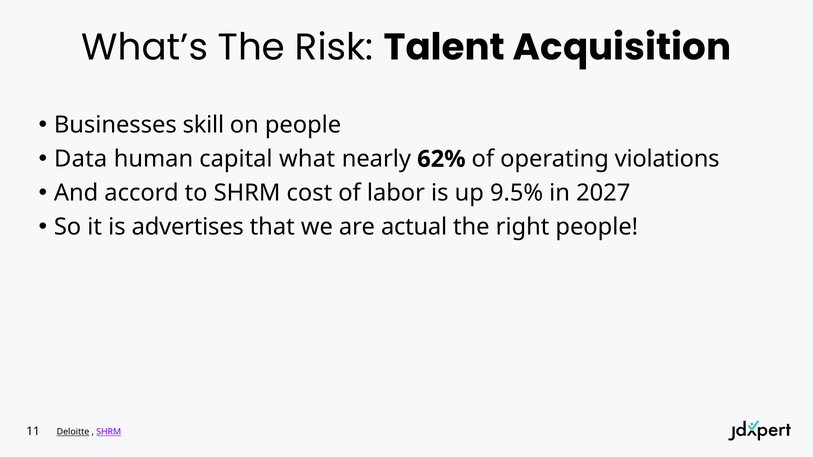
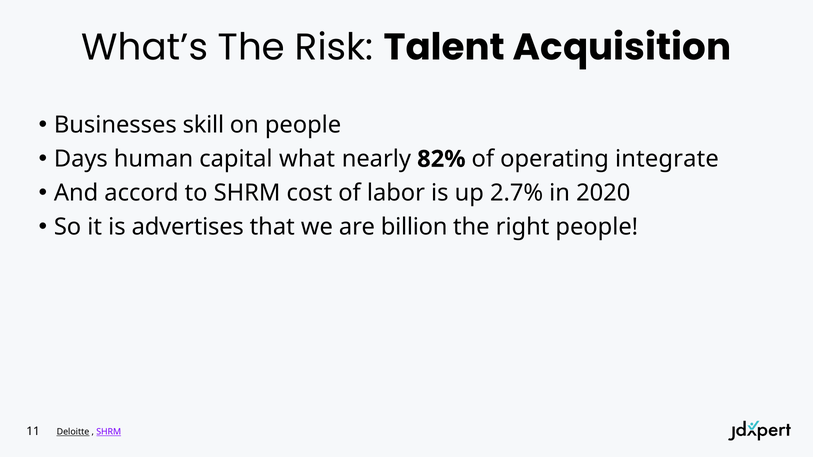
Data: Data -> Days (81, 159)
62%: 62% -> 82% (441, 159)
violations: violations -> integrate (667, 159)
9.5%: 9.5% -> 2.7% (517, 193)
2027: 2027 -> 2020 (603, 193)
actual: actual -> billion (414, 227)
